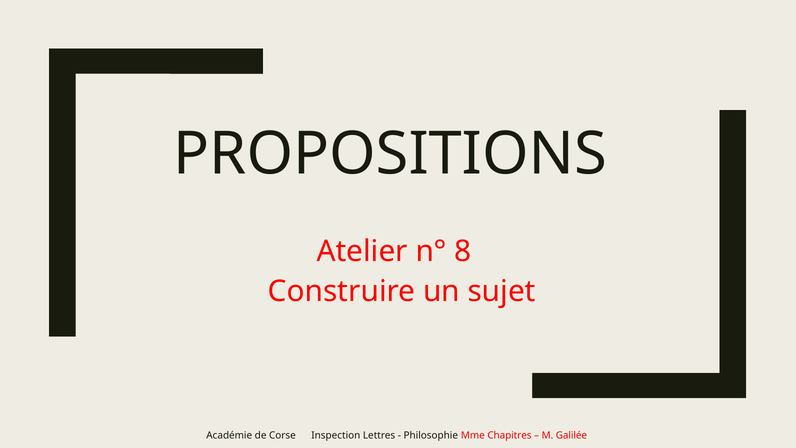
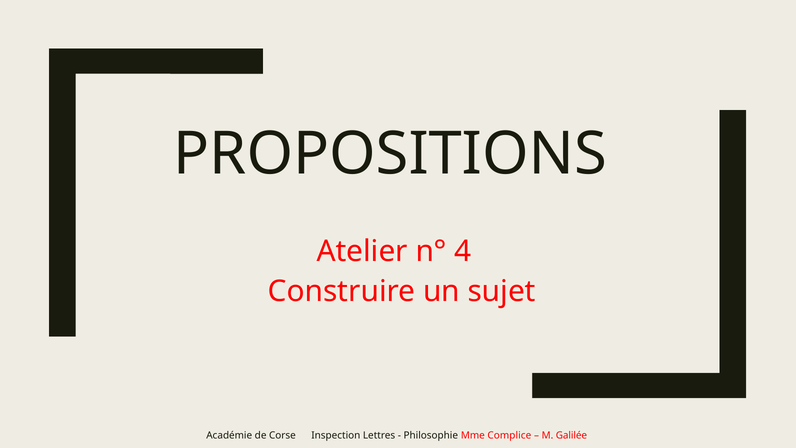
8: 8 -> 4 (463, 251)
Chapitres: Chapitres -> Complice (509, 435)
